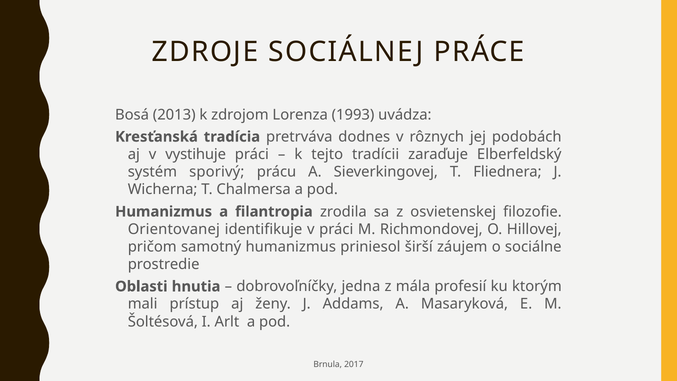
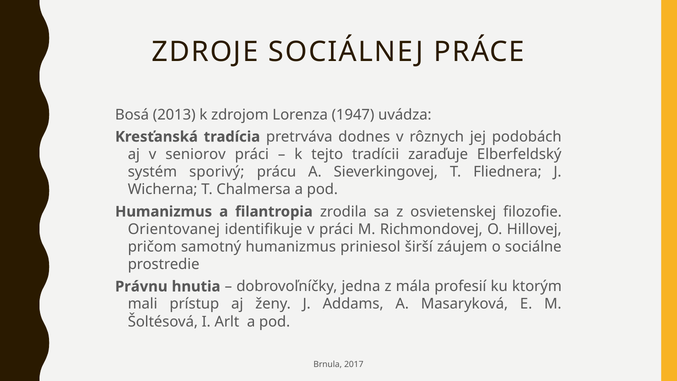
1993: 1993 -> 1947 (353, 115)
vystihuje: vystihuje -> seniorov (196, 154)
Oblasti: Oblasti -> Právnu (141, 286)
